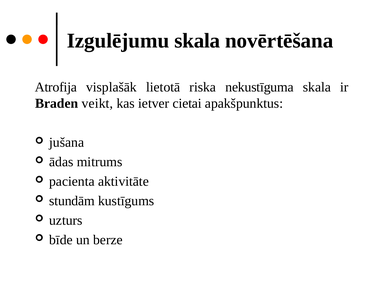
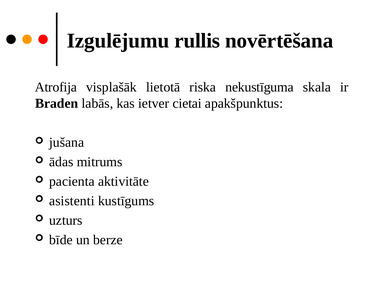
Izgulējumu skala: skala -> rullis (197, 41)
veikt: veikt -> labās (97, 104)
stundām: stundām -> asistenti (72, 201)
